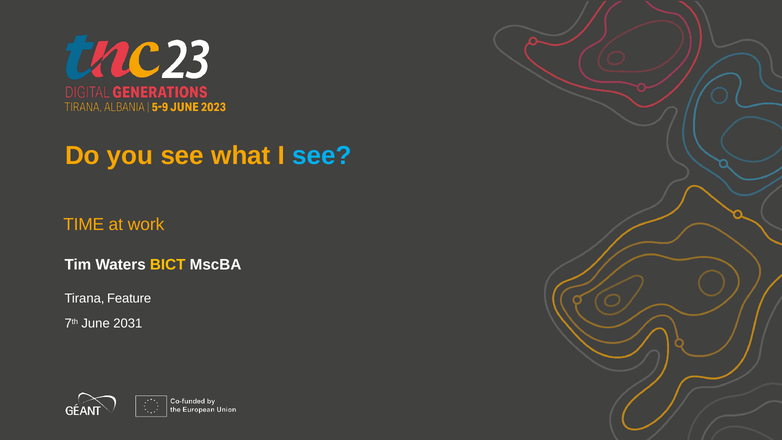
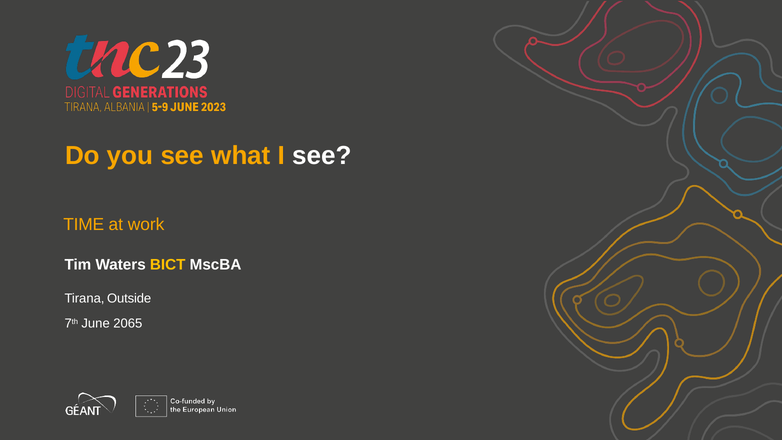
see colour: light blue -> white (322, 156)
Feature: Feature -> Outside (129, 298)
2031: 2031 -> 2065 (128, 324)
